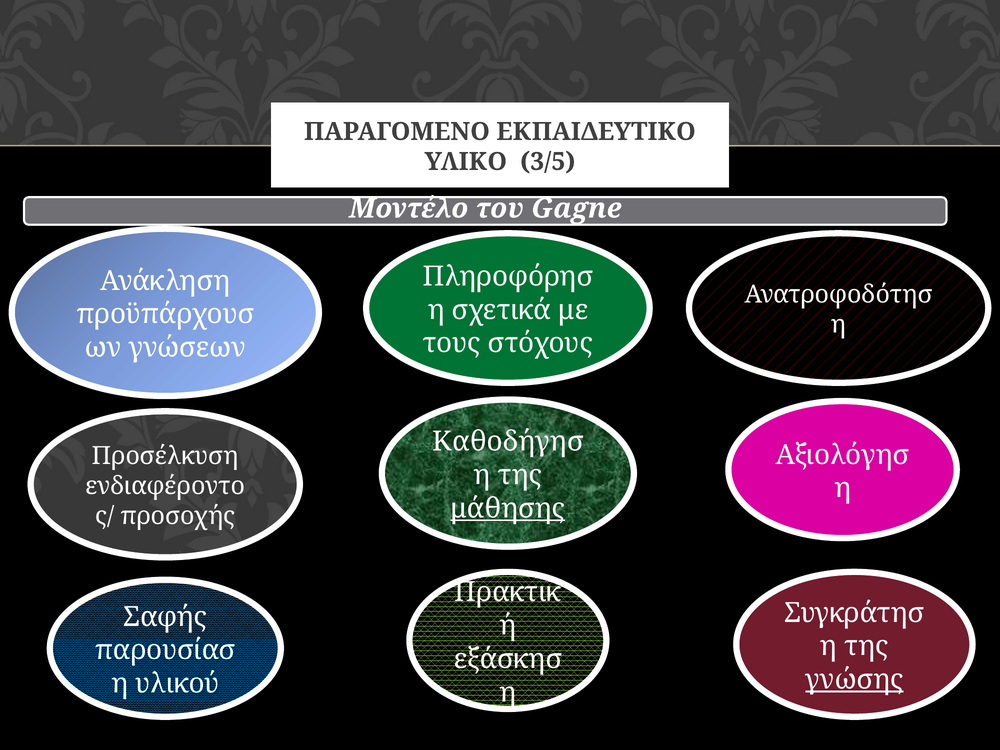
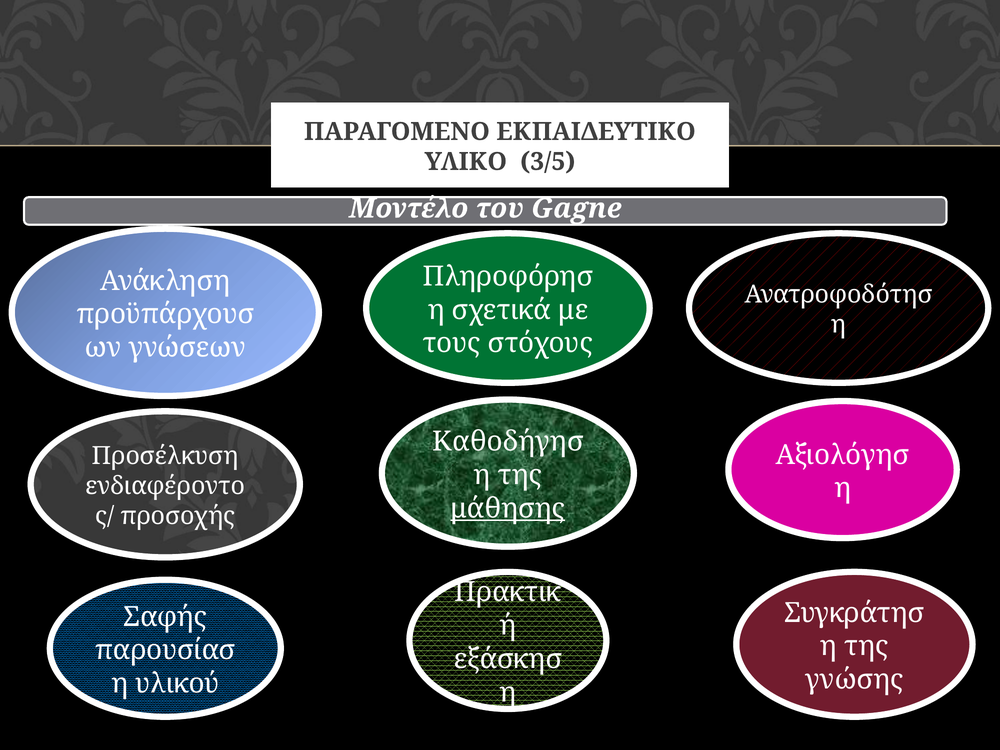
γνώσης underline: present -> none (854, 680)
